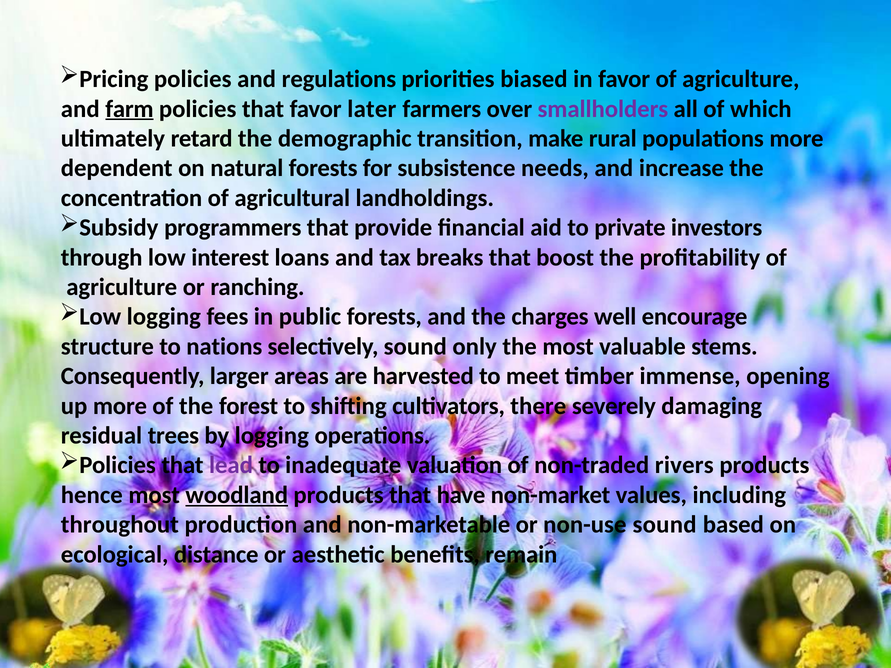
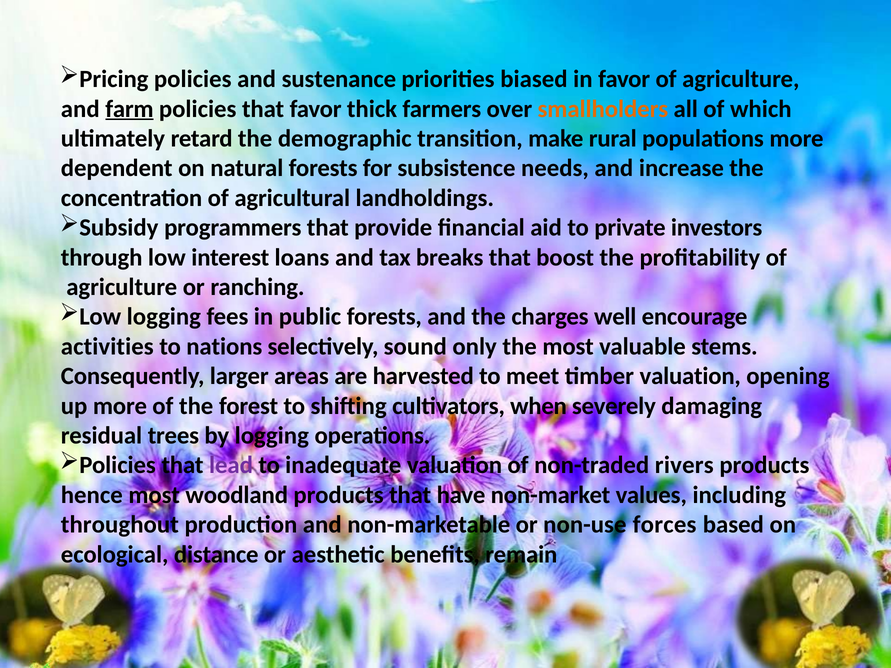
regulations: regulations -> sustenance (339, 79)
later: later -> thick (372, 109)
smallholders colour: purple -> orange (603, 109)
structure: structure -> activities (107, 347)
timber immense: immense -> valuation (690, 376)
there: there -> when (539, 406)
woodland underline: present -> none (237, 495)
non-use sound: sound -> forces (665, 525)
